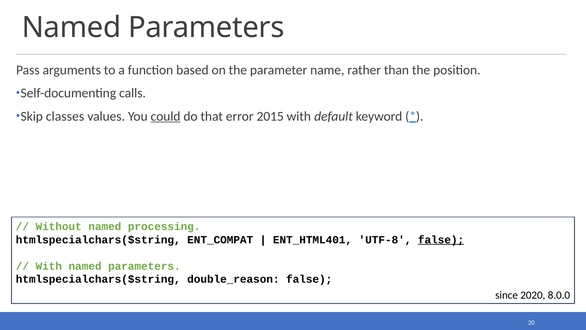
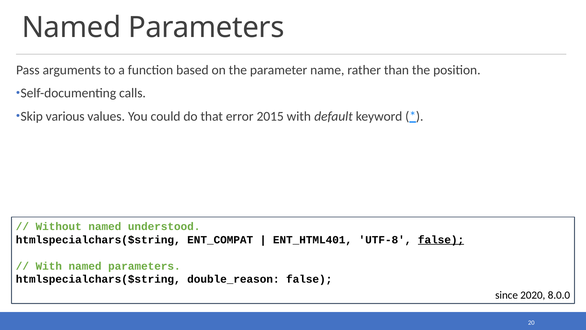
classes: classes -> various (65, 116)
could underline: present -> none (166, 116)
processing: processing -> understood (164, 226)
